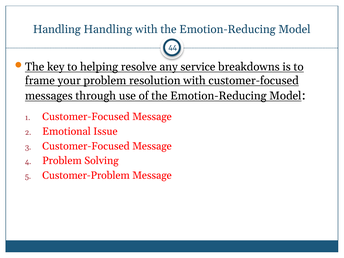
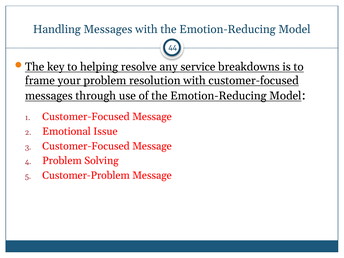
Handling Handling: Handling -> Messages (108, 29)
